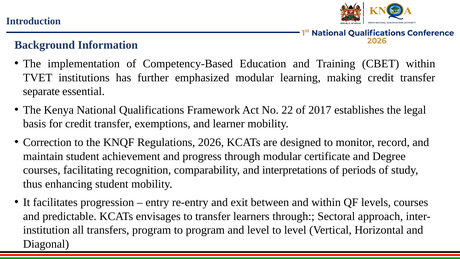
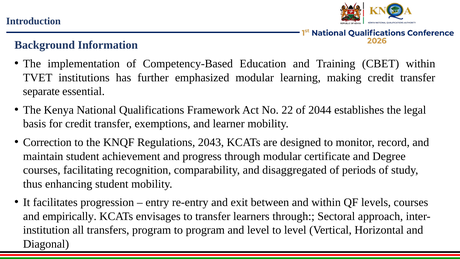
2017: 2017 -> 2044 (320, 110)
2026: 2026 -> 2043 (211, 142)
interpretations: interpretations -> disaggregated (294, 170)
predictable: predictable -> empirically (70, 216)
